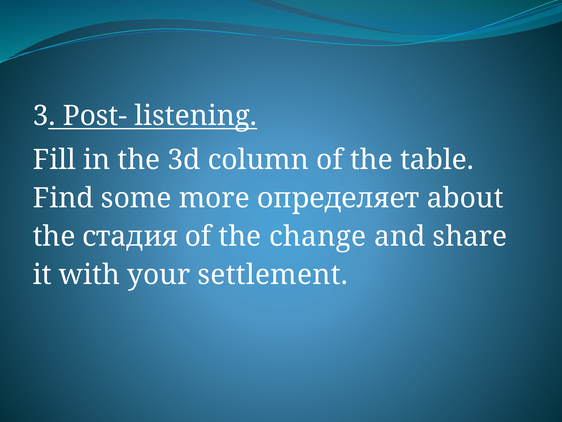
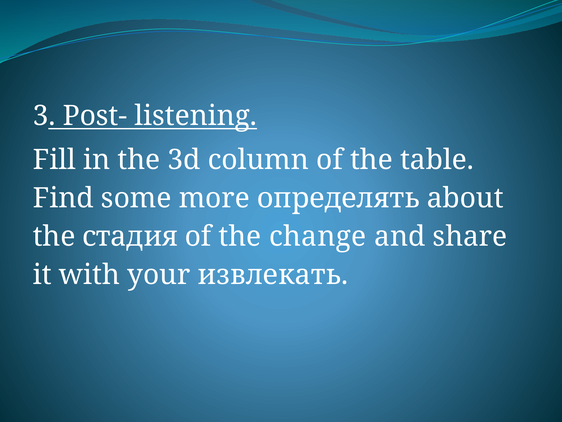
определяет: определяет -> определять (338, 198)
settlement: settlement -> извлекать (273, 275)
